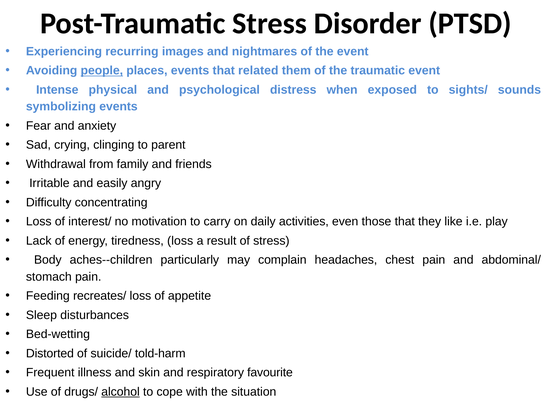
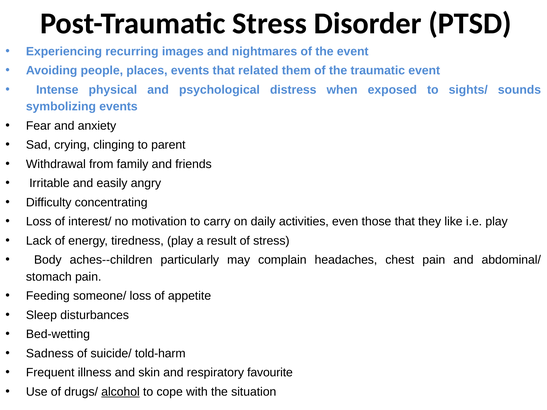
people underline: present -> none (102, 71)
tiredness loss: loss -> play (180, 241)
recreates/: recreates/ -> someone/ (100, 296)
Distorted: Distorted -> Sadness (50, 354)
